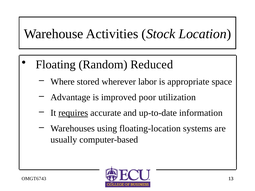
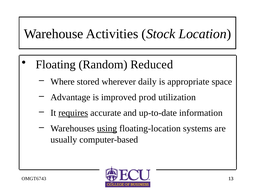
labor: labor -> daily (147, 82)
poor: poor -> prod (147, 97)
using underline: none -> present (107, 129)
